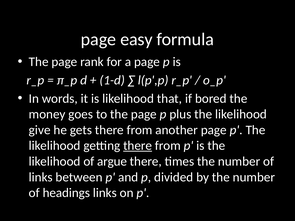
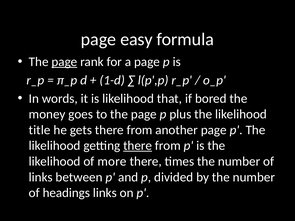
page underline: none -> present (64, 62)
give: give -> title (40, 130)
argue: argue -> more (112, 162)
